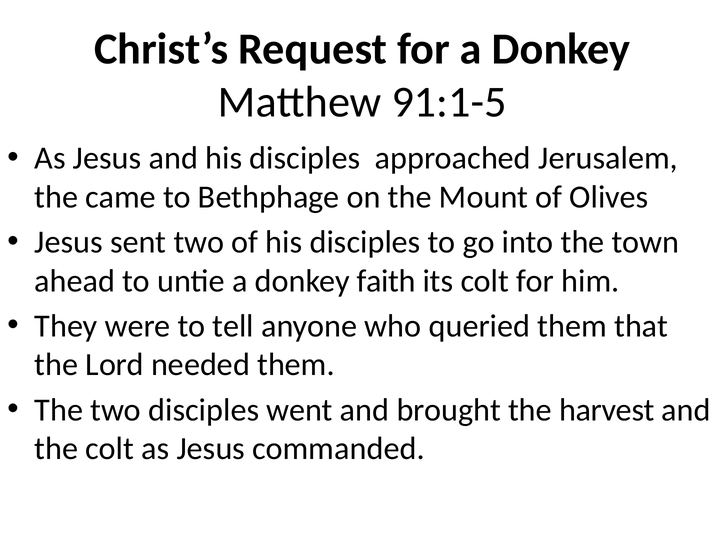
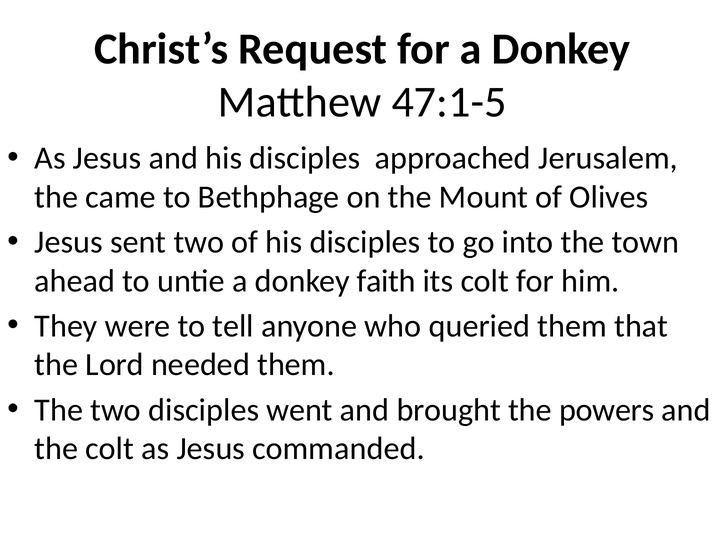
91:1-5: 91:1-5 -> 47:1-5 (449, 102)
harvest: harvest -> powers (607, 410)
